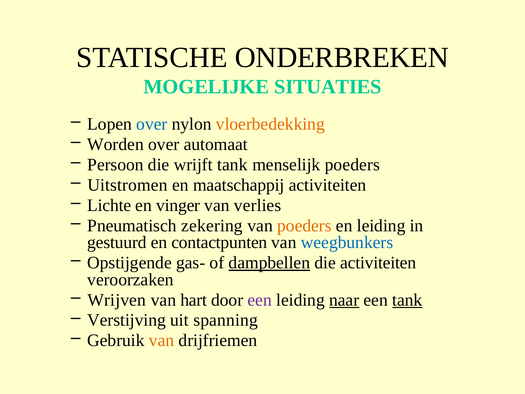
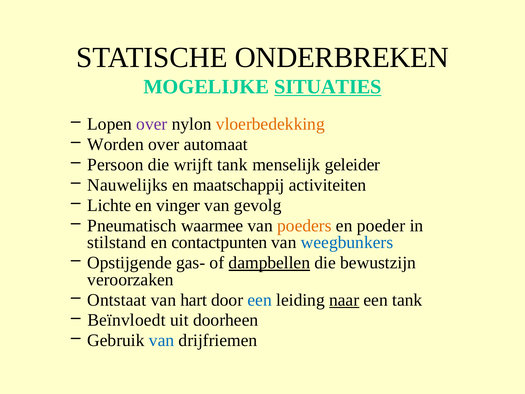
SITUATIES underline: none -> present (328, 87)
over colour: blue -> purple (152, 124)
menselijk poeders: poeders -> geleider (352, 165)
Uitstromen: Uitstromen -> Nauwelijks (128, 185)
verlies: verlies -> gevolg (258, 205)
zekering: zekering -> waarmee (212, 226)
en leiding: leiding -> poeder (381, 226)
gestuurd: gestuurd -> stilstand (117, 242)
die activiteiten: activiteiten -> bewustzijn (378, 263)
Wrijven: Wrijven -> Ontstaat (117, 300)
een colour: purple -> blue (260, 300)
tank underline: present -> none (407, 300)
Verstijving: Verstijving -> Beïnvloedt (126, 320)
spanning: spanning -> doorheen (226, 320)
van colour: orange -> blue (162, 340)
